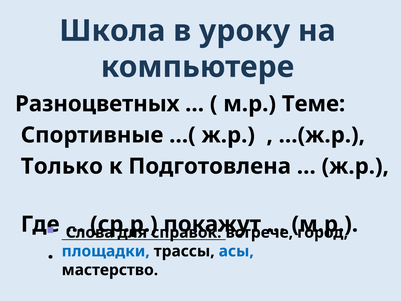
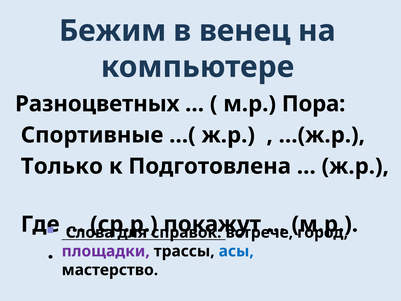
Школа: Школа -> Бежим (113, 31)
уроку: уроку -> венец (245, 31)
Теме: Теме -> Пора (314, 104)
площадки colour: blue -> purple (106, 251)
